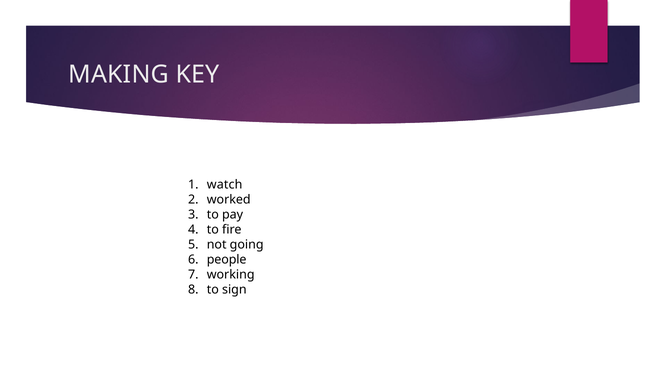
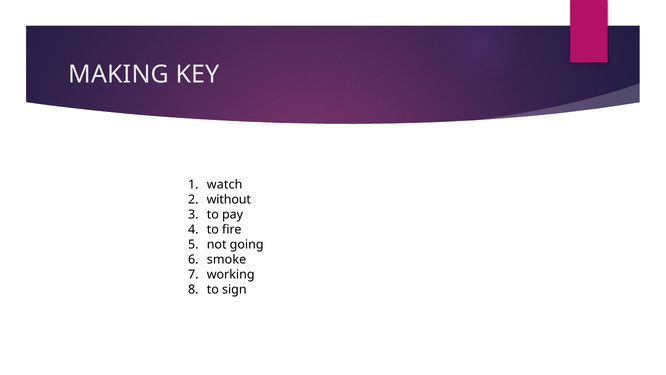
worked: worked -> without (229, 200)
people: people -> smoke (227, 260)
